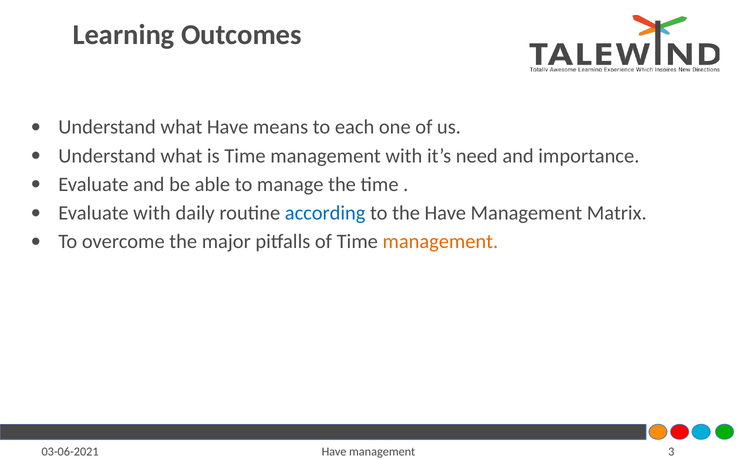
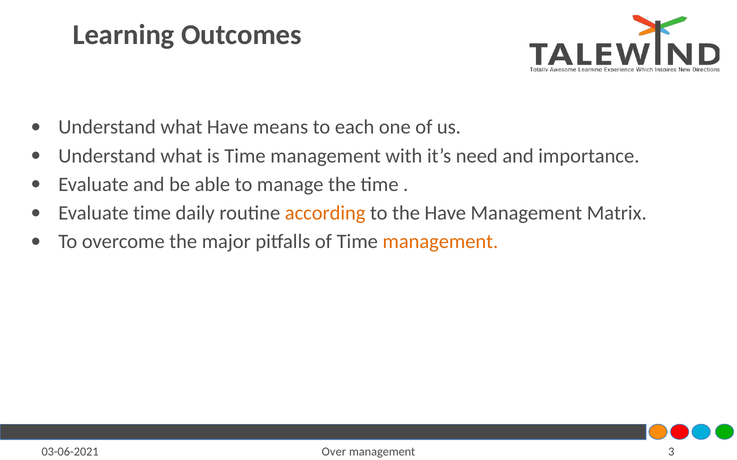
Evaluate with: with -> time (152, 213)
according colour: blue -> orange (325, 213)
03-06-2021 Have: Have -> Over (334, 452)
